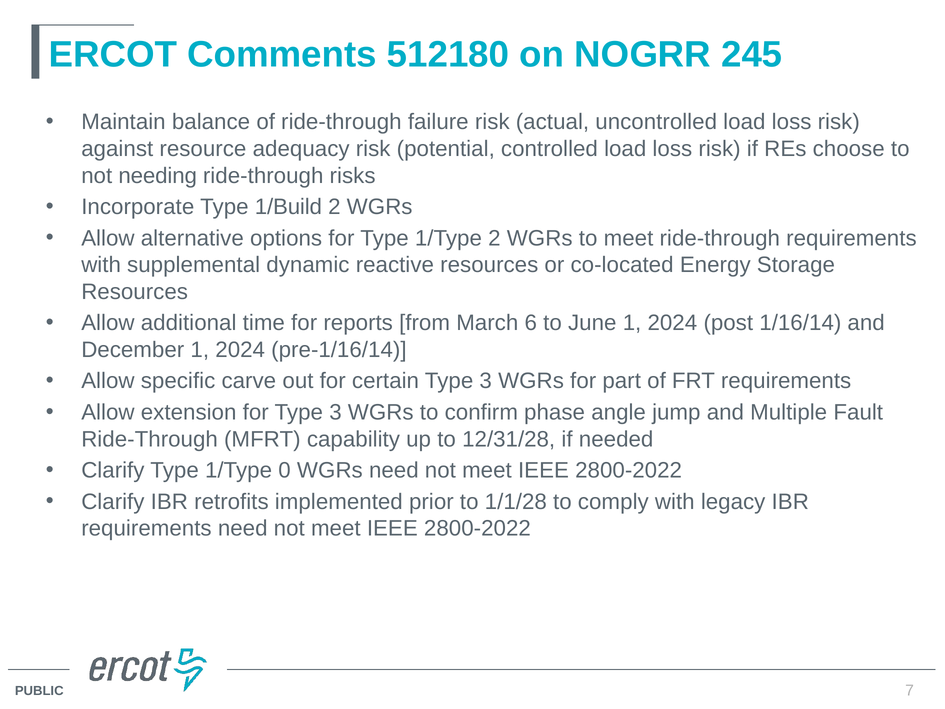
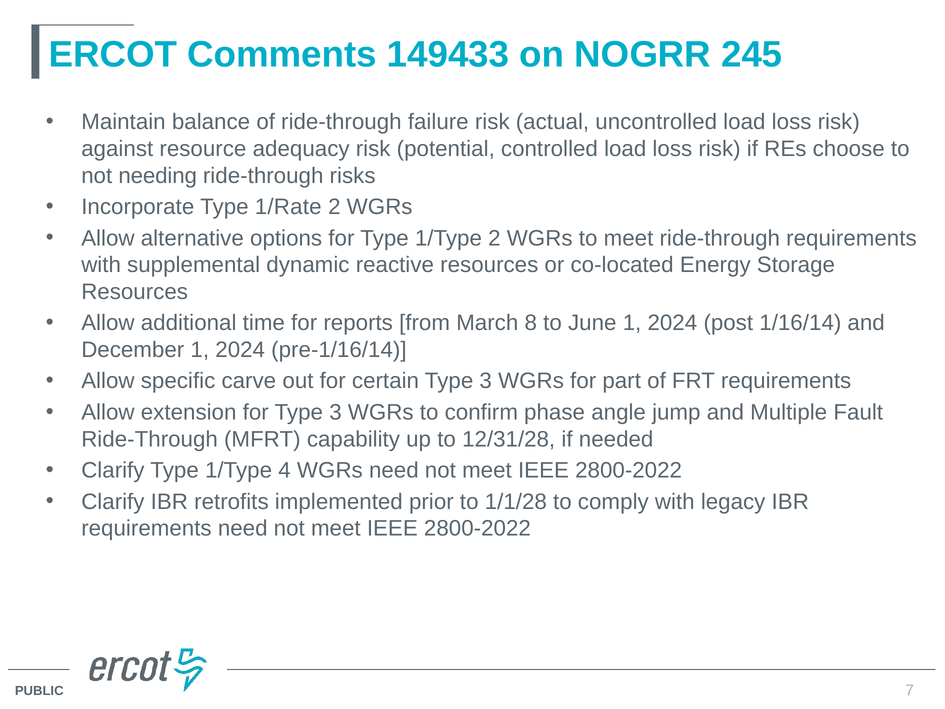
512180: 512180 -> 149433 (448, 54)
1/Build: 1/Build -> 1/Rate (288, 207)
6: 6 -> 8 (531, 323)
0: 0 -> 4 (285, 470)
